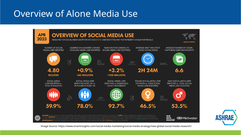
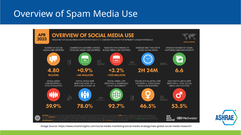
Alone: Alone -> Spam (78, 14)
